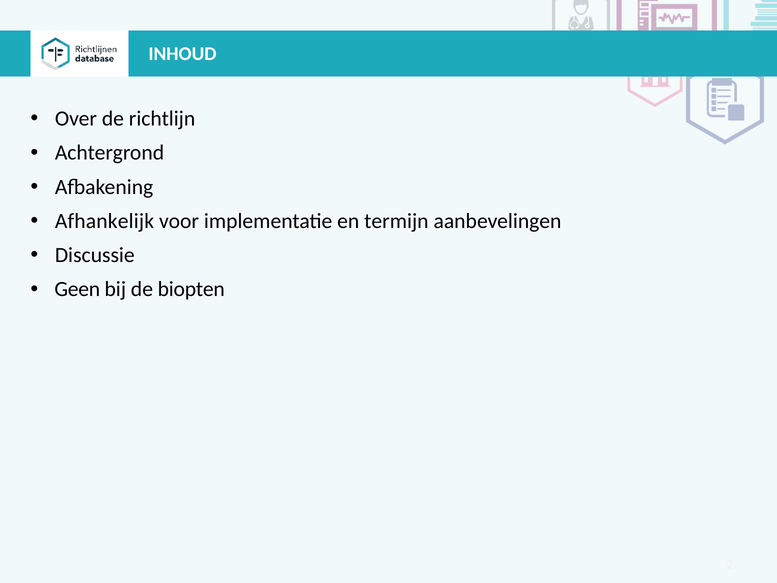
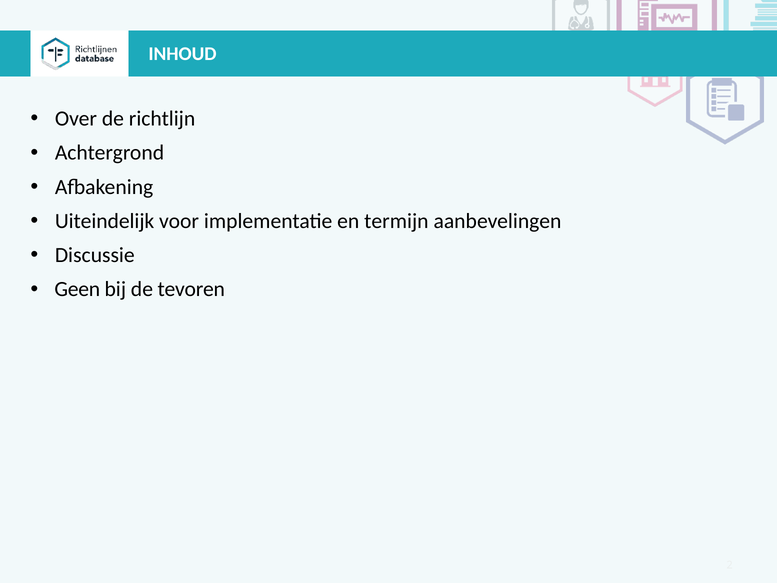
Afhankelijk: Afhankelijk -> Uiteindelijk (105, 221)
biopten: biopten -> tevoren (191, 289)
